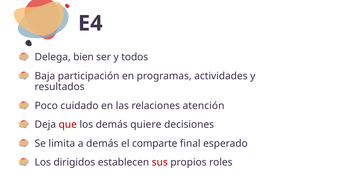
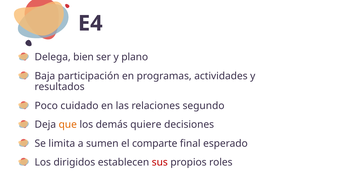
todos: todos -> plano (135, 57)
atención: atención -> segundo (204, 106)
que colour: red -> orange (68, 125)
a demás: demás -> sumen (102, 144)
